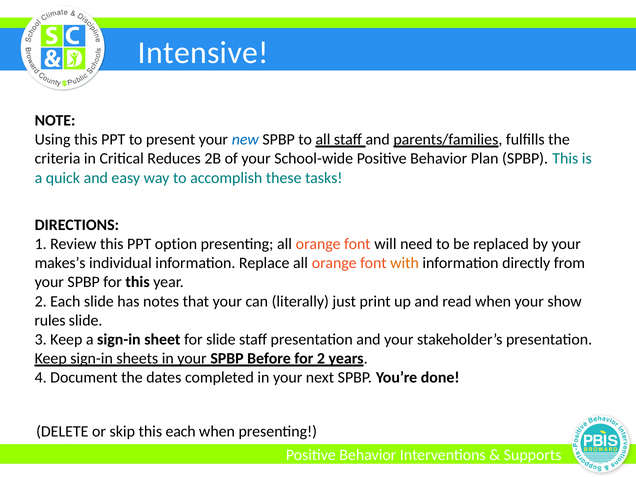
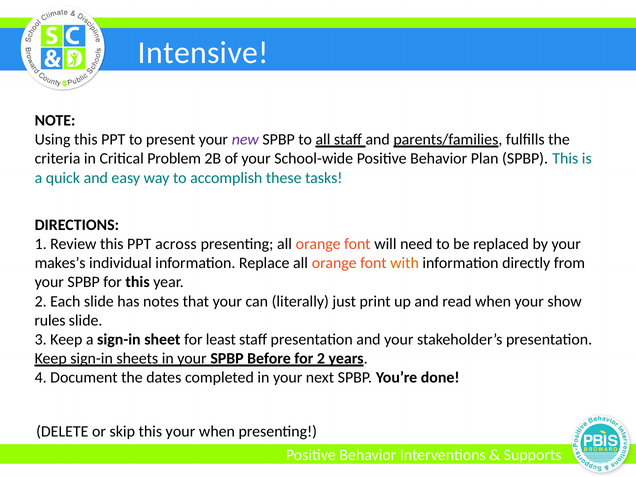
new colour: blue -> purple (245, 140)
Reduces: Reduces -> Problem (174, 159)
option: option -> across (176, 244)
for slide: slide -> least (221, 339)
this each: each -> your (180, 432)
